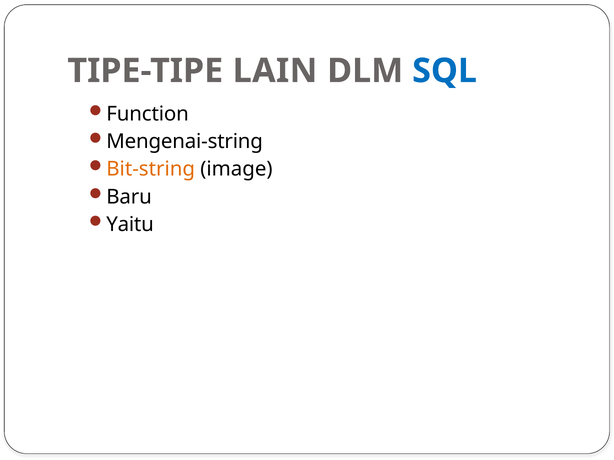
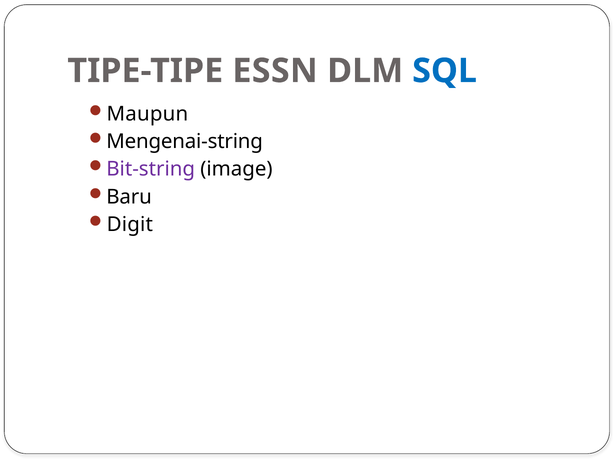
LAIN: LAIN -> ESSN (275, 71)
Function: Function -> Maupun (147, 114)
Bit-string colour: orange -> purple (151, 169)
Yaitu: Yaitu -> Digit (130, 225)
